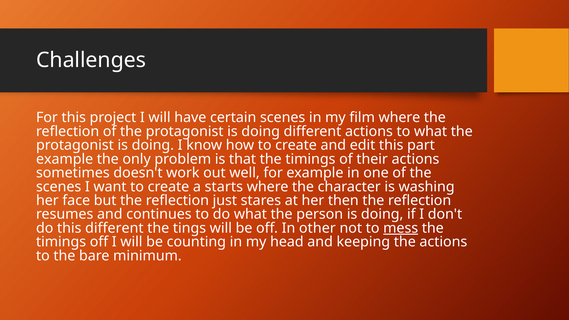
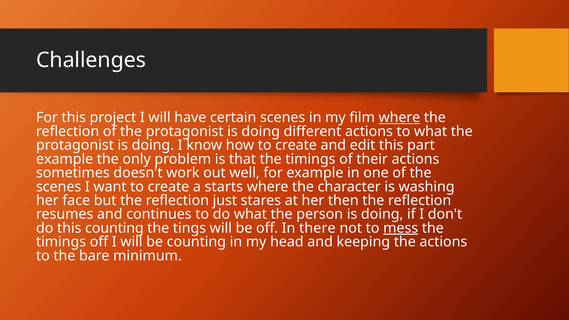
where underline: none -> present (399, 118)
this different: different -> counting (114, 228)
other: other -> there (317, 228)
